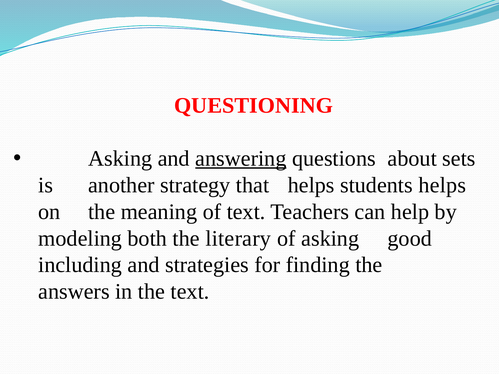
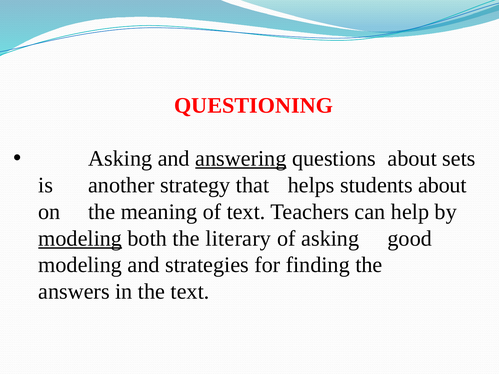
students helps: helps -> about (442, 185)
modeling underline: none -> present (80, 239)
including: including -> modeling (80, 265)
